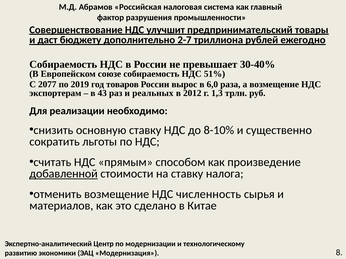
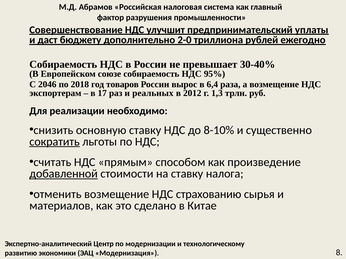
товары: товары -> уплаты (312, 30)
2-7: 2-7 -> 2-0 (185, 40)
51%: 51% -> 95% (215, 74)
2077: 2077 -> 2046 (47, 85)
2019: 2019 -> 2018 (80, 85)
6,0: 6,0 -> 6,4 (212, 85)
43: 43 -> 17 (102, 93)
сократить underline: none -> present (55, 142)
численность: численность -> страхованию (209, 195)
